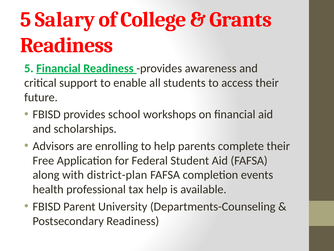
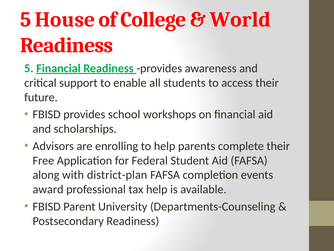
Salary: Salary -> House (65, 20)
Grants: Grants -> World (240, 20)
health: health -> award (48, 189)
